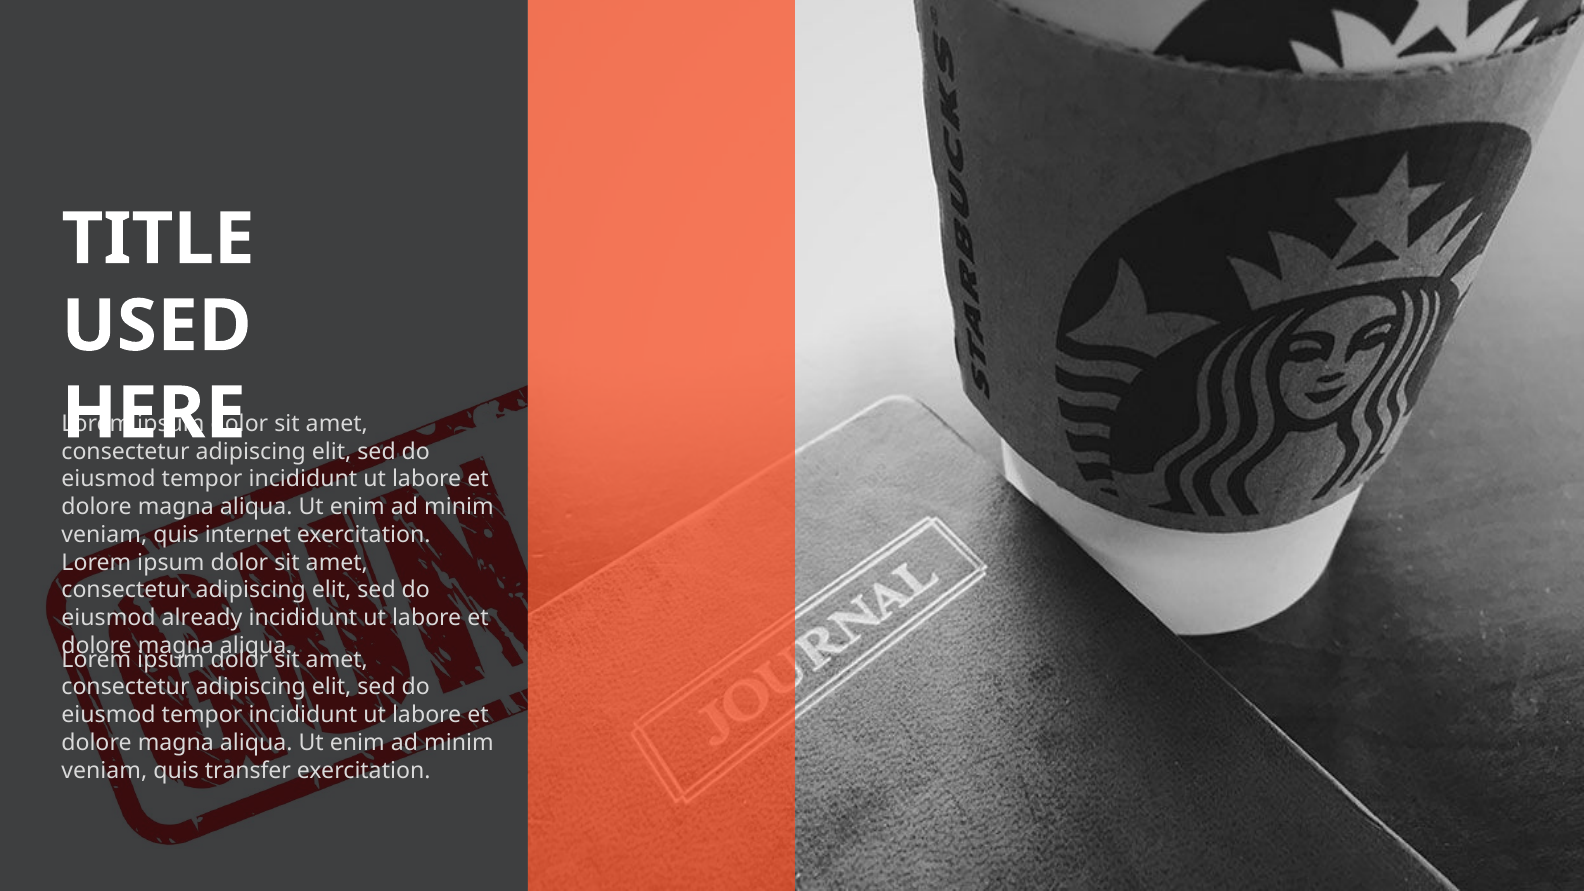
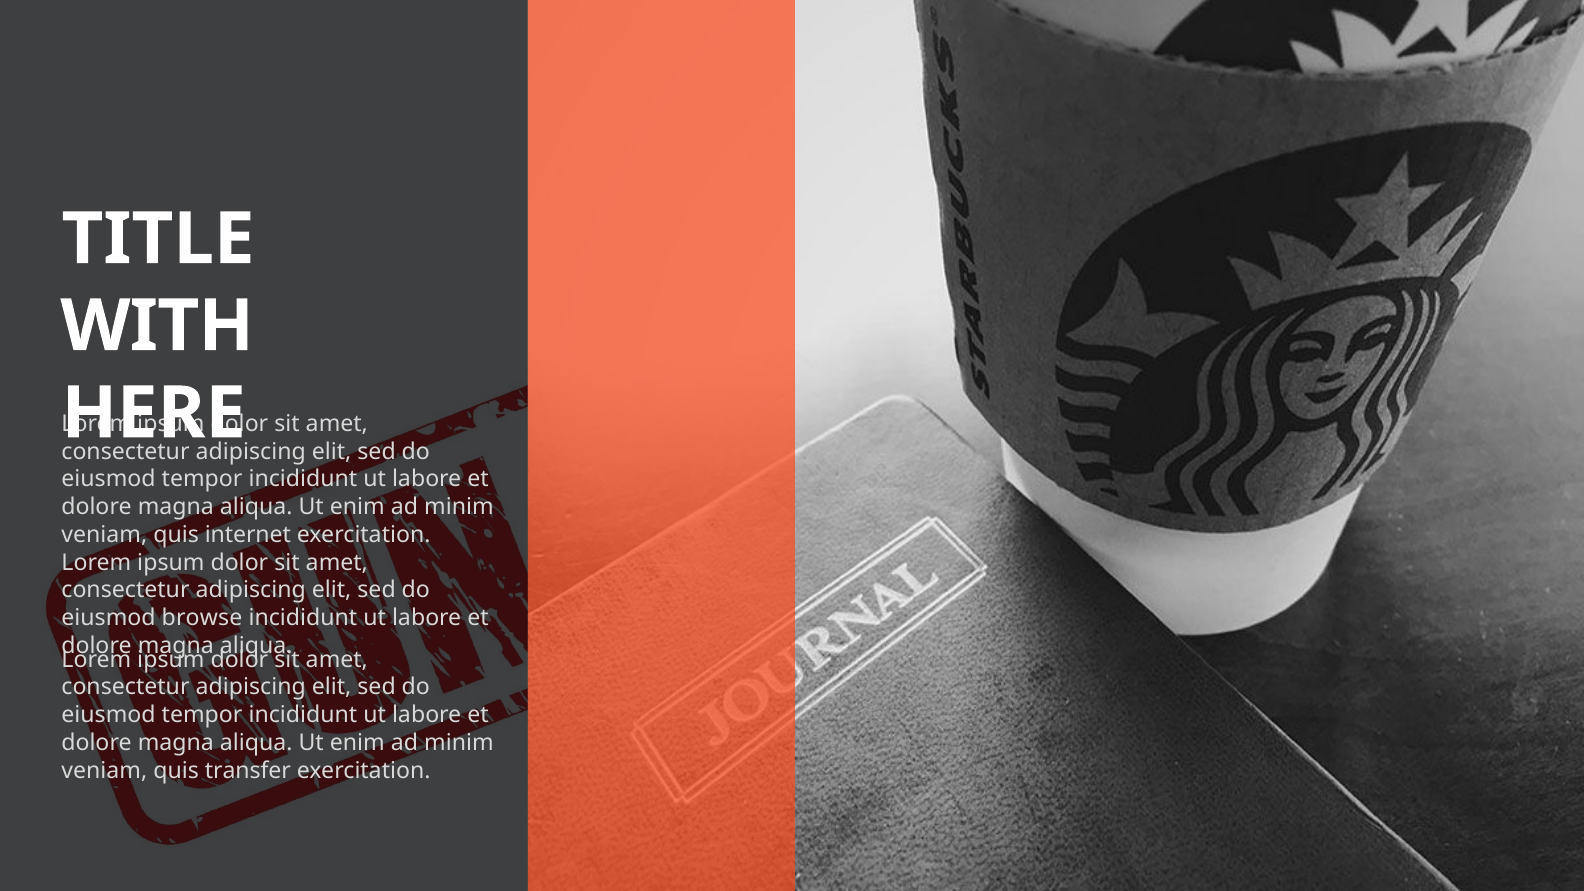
USED: USED -> WITH (157, 326)
already: already -> browse (202, 618)
